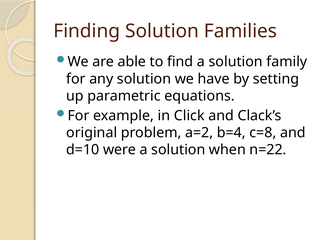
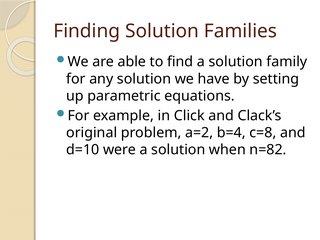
n=22: n=22 -> n=82 (268, 150)
